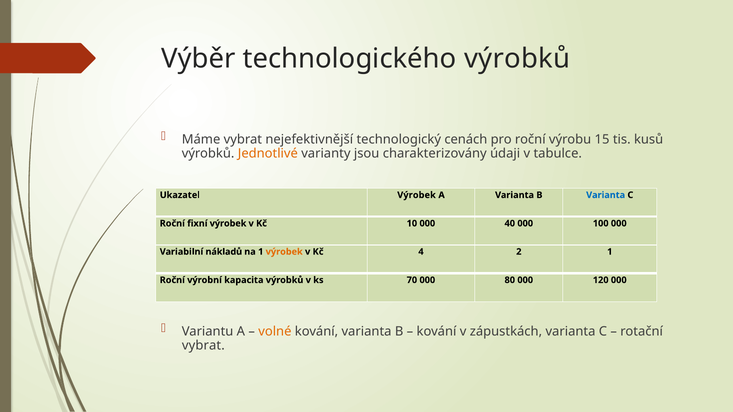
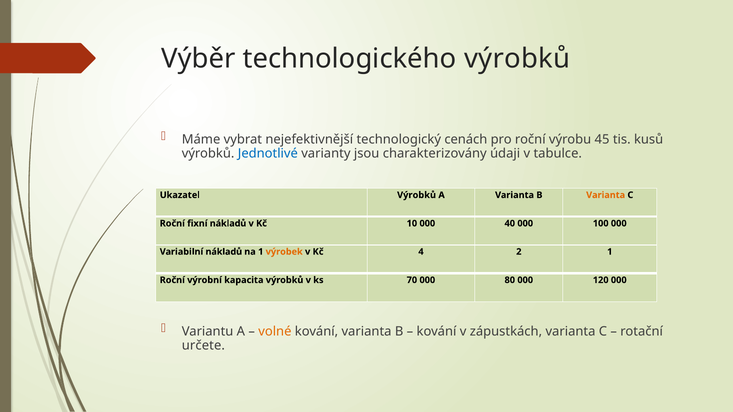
15: 15 -> 45 (602, 140)
Jednotlivé colour: orange -> blue (268, 154)
Ukazatel Výrobek: Výrobek -> Výrobků (417, 195)
Varianta colour: blue -> orange (606, 195)
fixní výrobek: výrobek -> nákladů (228, 224)
vybrat: vybrat -> určete (203, 346)
